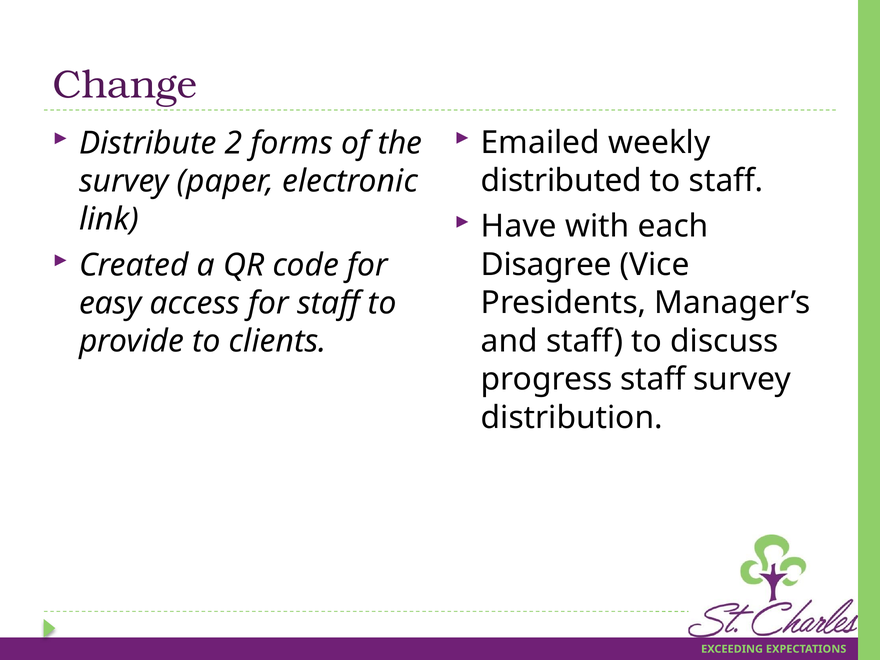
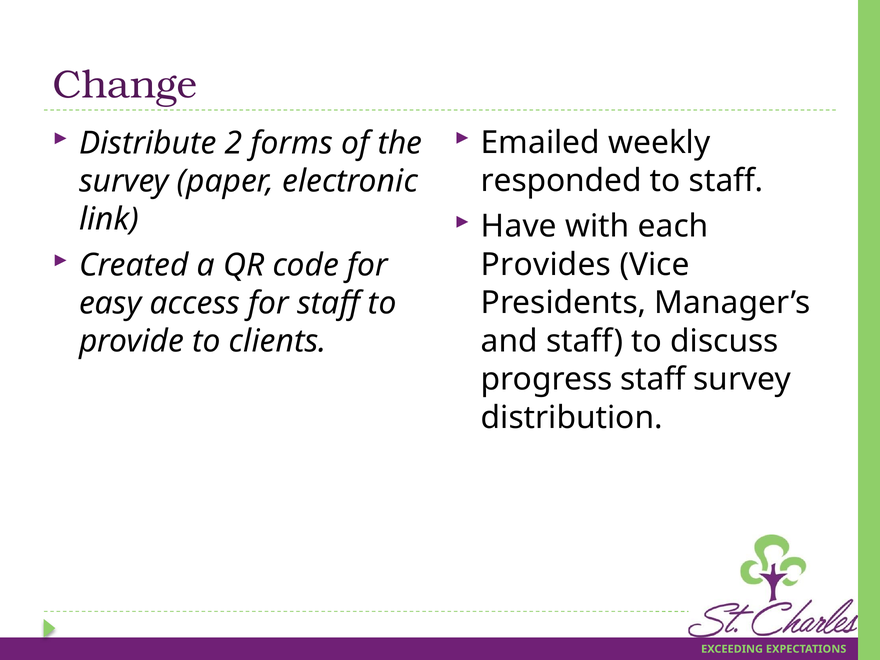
distributed: distributed -> responded (561, 181)
Disagree: Disagree -> Provides (546, 265)
